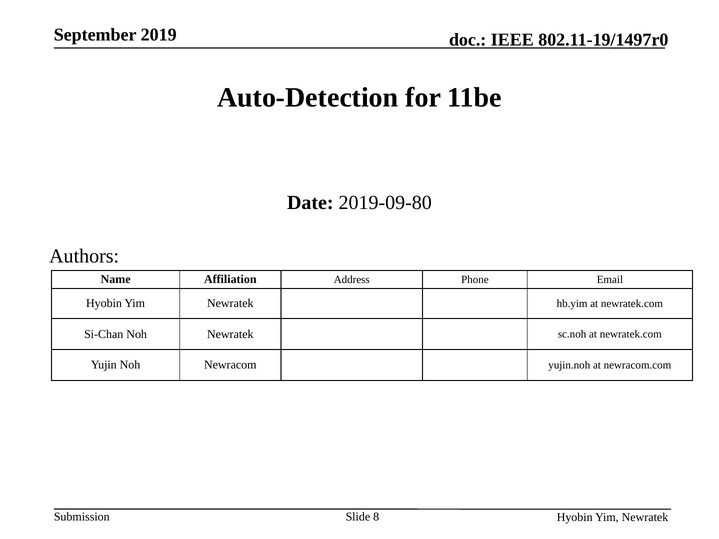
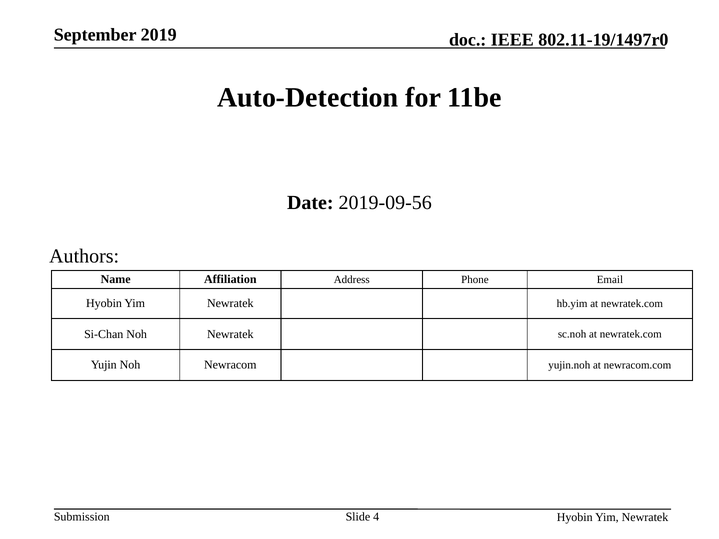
2019-09-80: 2019-09-80 -> 2019-09-56 (385, 203)
8: 8 -> 4 (376, 517)
